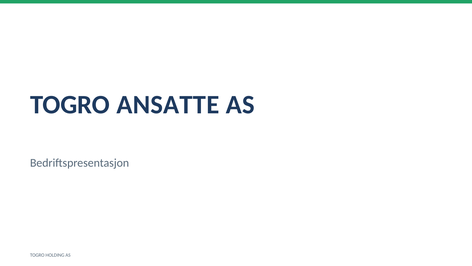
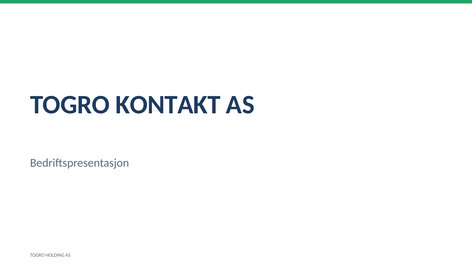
ANSATTE: ANSATTE -> KONTAKT (168, 105)
